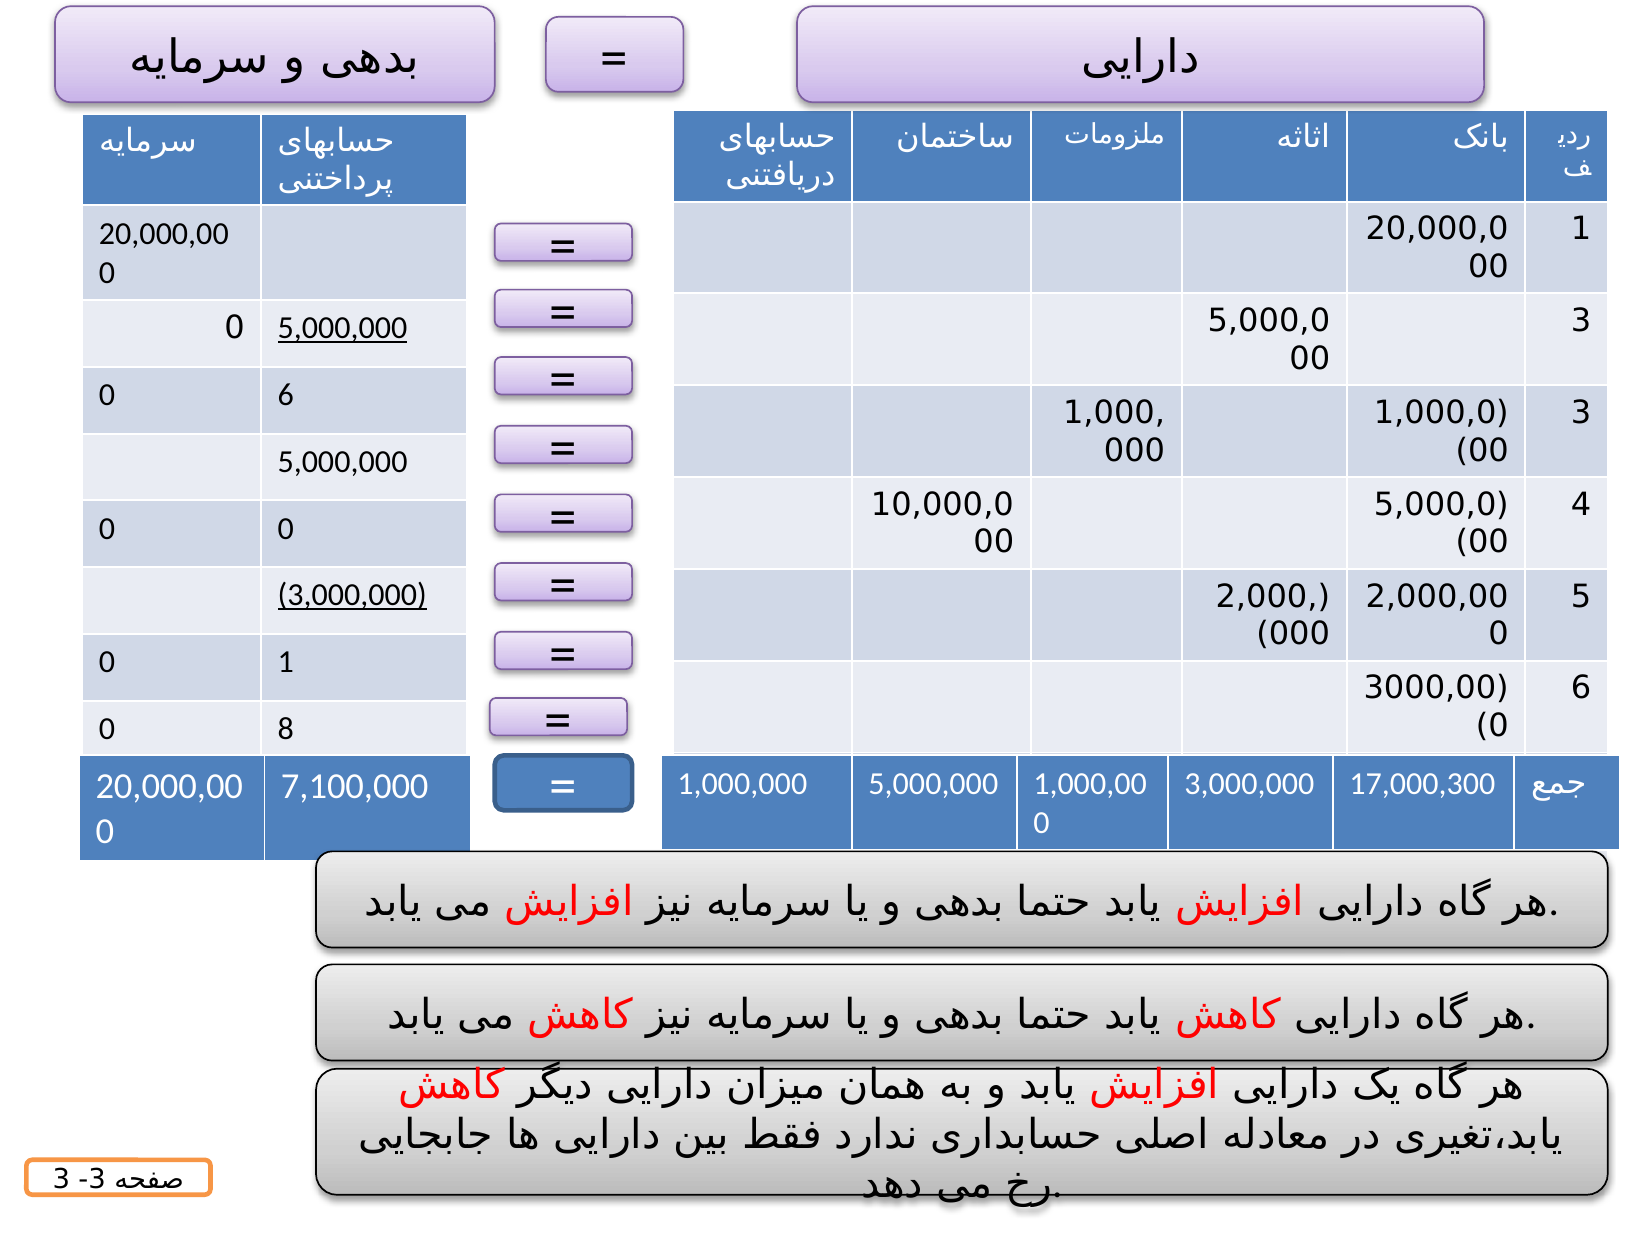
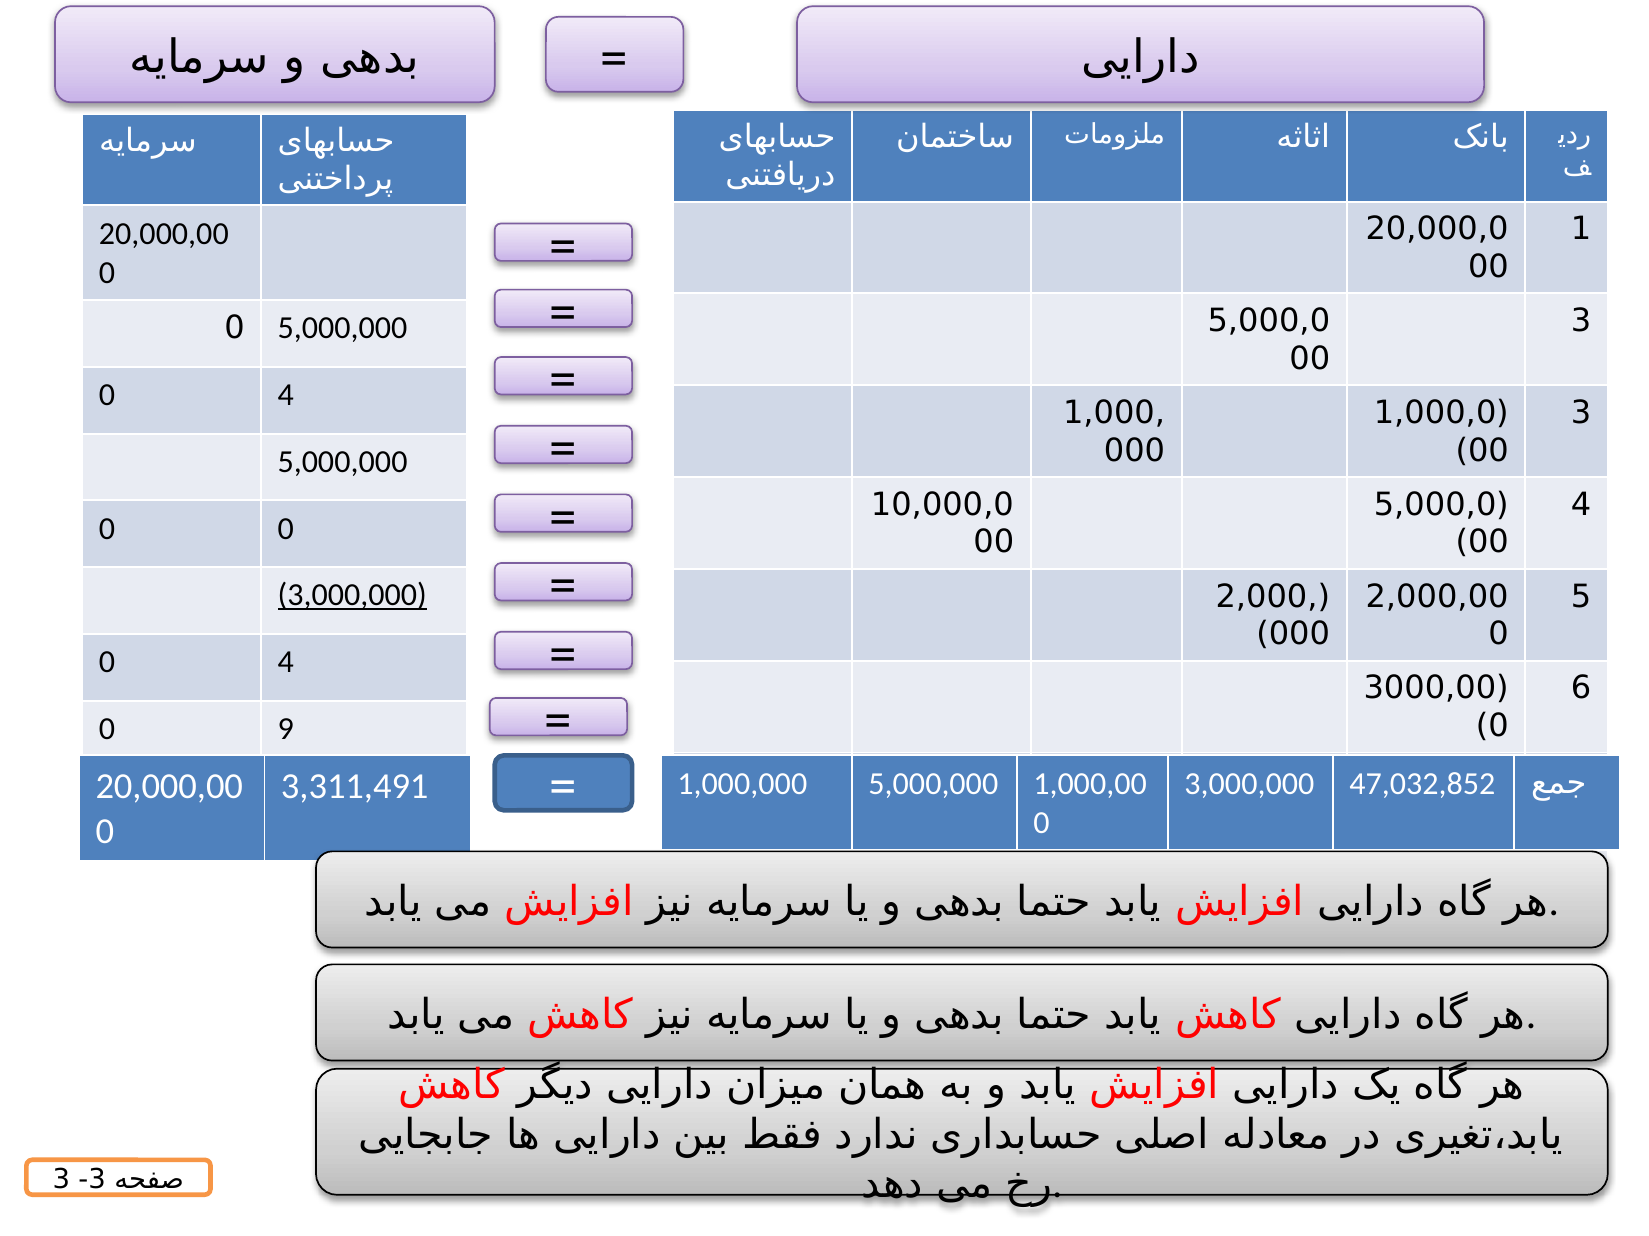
5,000,000 underline: present -> none (342, 328)
6: 6 -> 4 (286, 395)
1: 1 -> 4 (286, 663)
8: 8 -> 9 (286, 729)
17,000,300: 17,000,300 -> 47,032,852 (1422, 784)
7,100,000: 7,100,000 -> 3,311,491 (355, 787)
